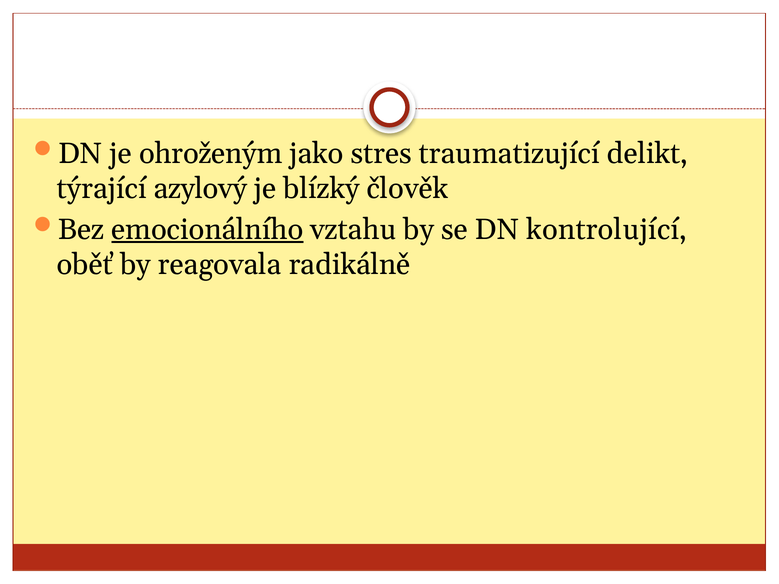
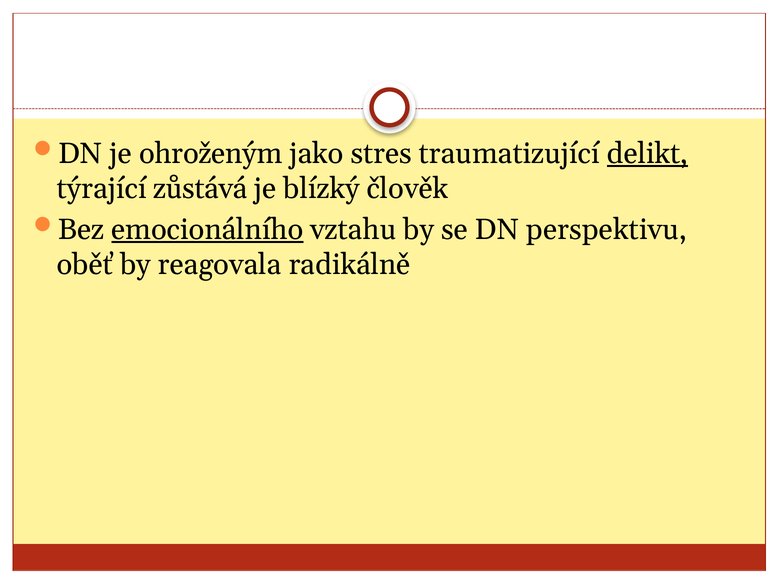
delikt underline: none -> present (647, 154)
azylový: azylový -> zůstává (200, 189)
kontrolující: kontrolující -> perspektivu (607, 230)
